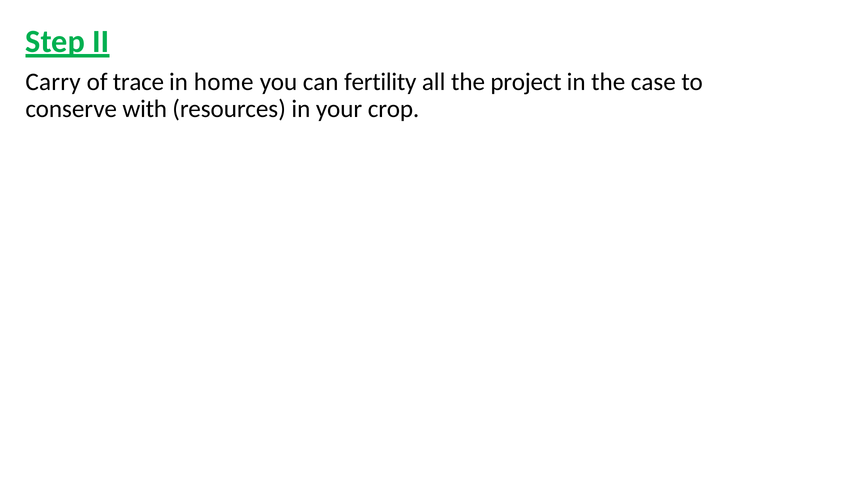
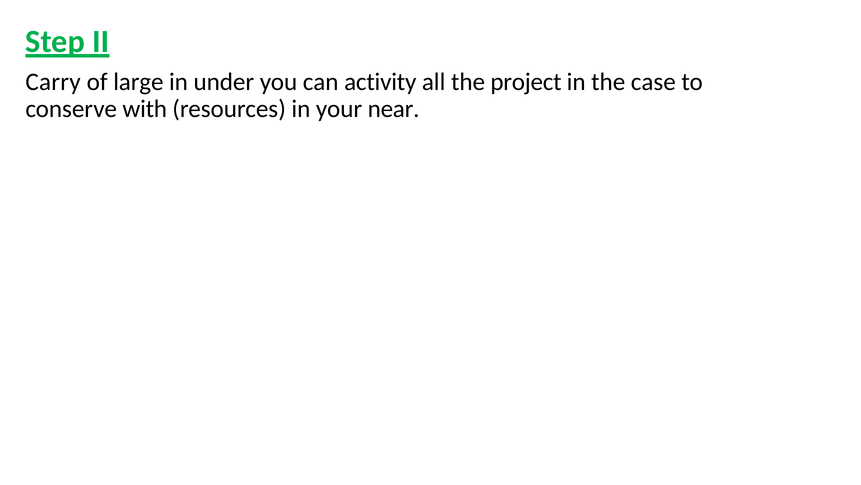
trace: trace -> large (138, 82)
home: home -> under (224, 82)
fertility: fertility -> activity (380, 82)
crop: crop -> near (394, 109)
